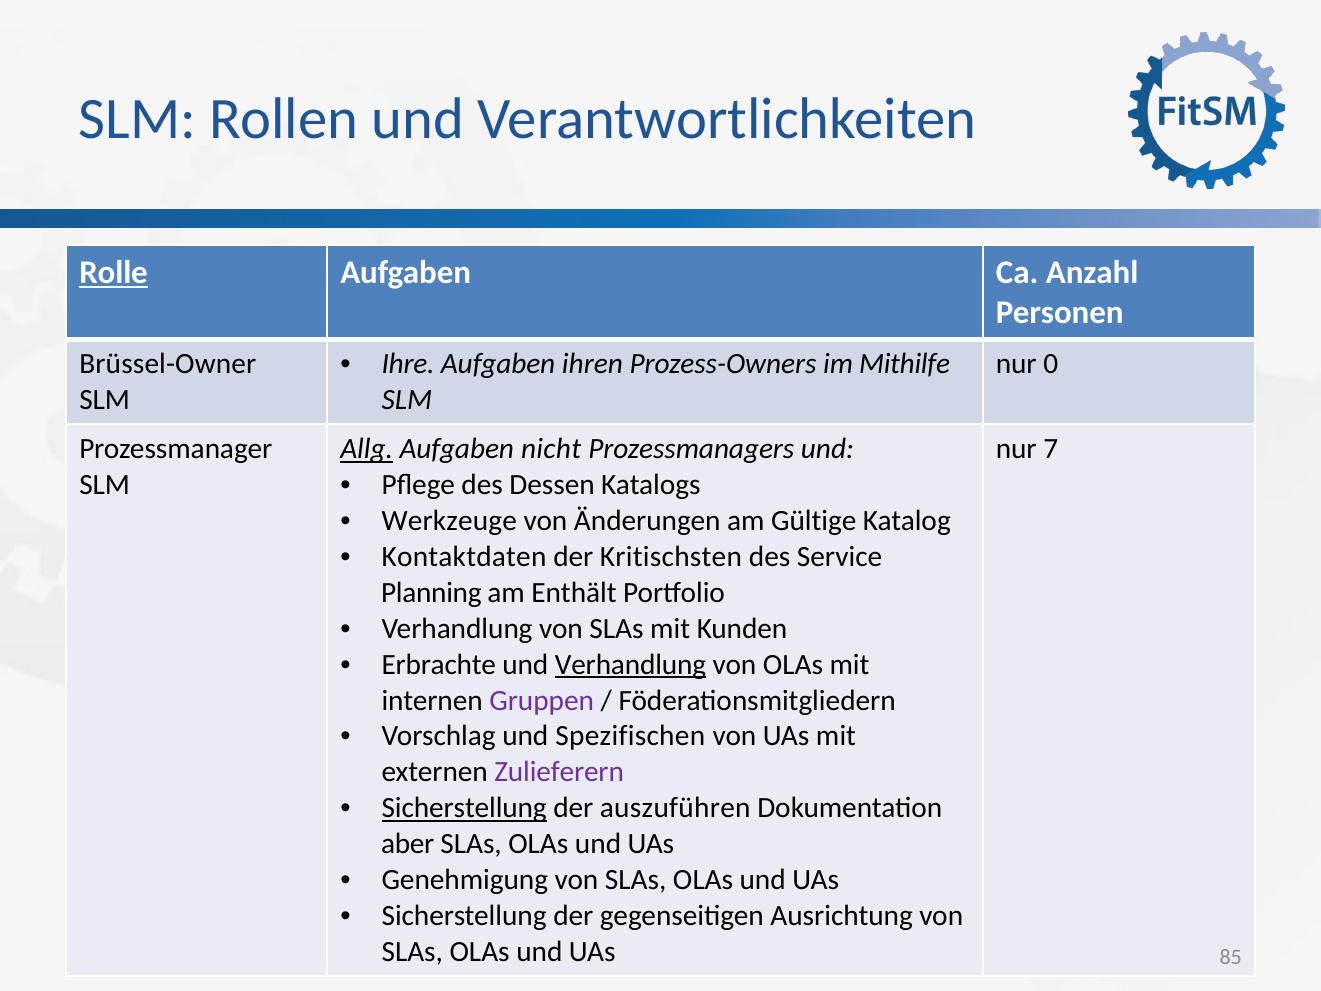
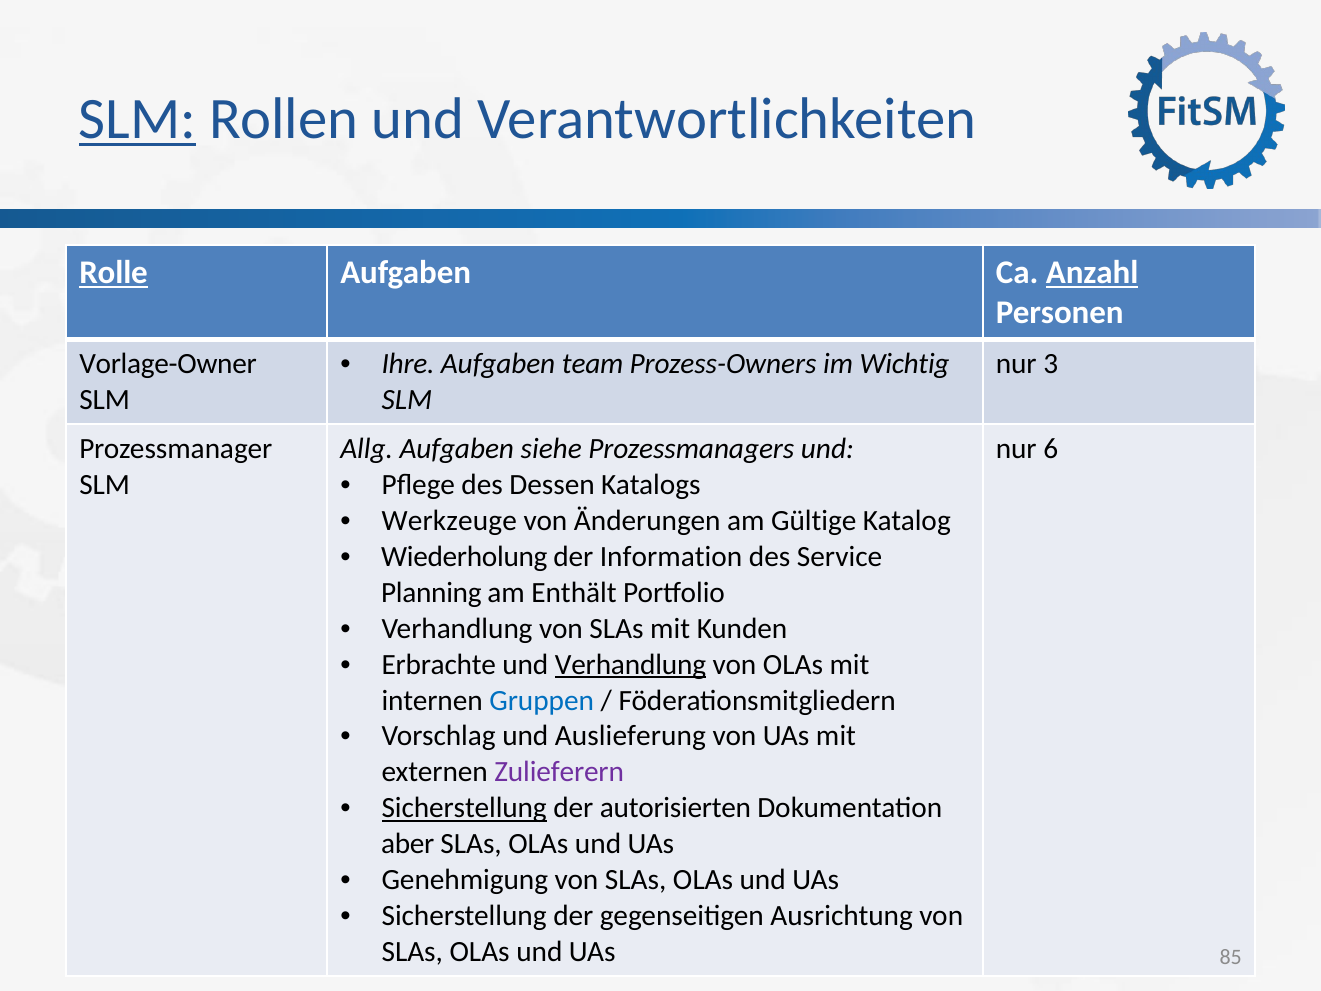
SLM underline: none -> present (138, 119)
Anzahl underline: none -> present (1092, 272)
ihren: ihren -> team (593, 364)
Mithilfe: Mithilfe -> Wichtig (905, 364)
Brüssel-Owner: Brüssel-Owner -> Vorlage-Owner (168, 364)
0: 0 -> 3 (1051, 364)
Allg underline: present -> none (367, 449)
nicht: nicht -> siehe (551, 449)
7: 7 -> 6 (1051, 449)
Kontaktdaten: Kontaktdaten -> Wiederholung (464, 557)
Kritischsten: Kritischsten -> Information (671, 557)
Gruppen colour: purple -> blue (542, 700)
Spezifischen: Spezifischen -> Auslieferung (630, 736)
auszuführen: auszuführen -> autorisierten (675, 808)
